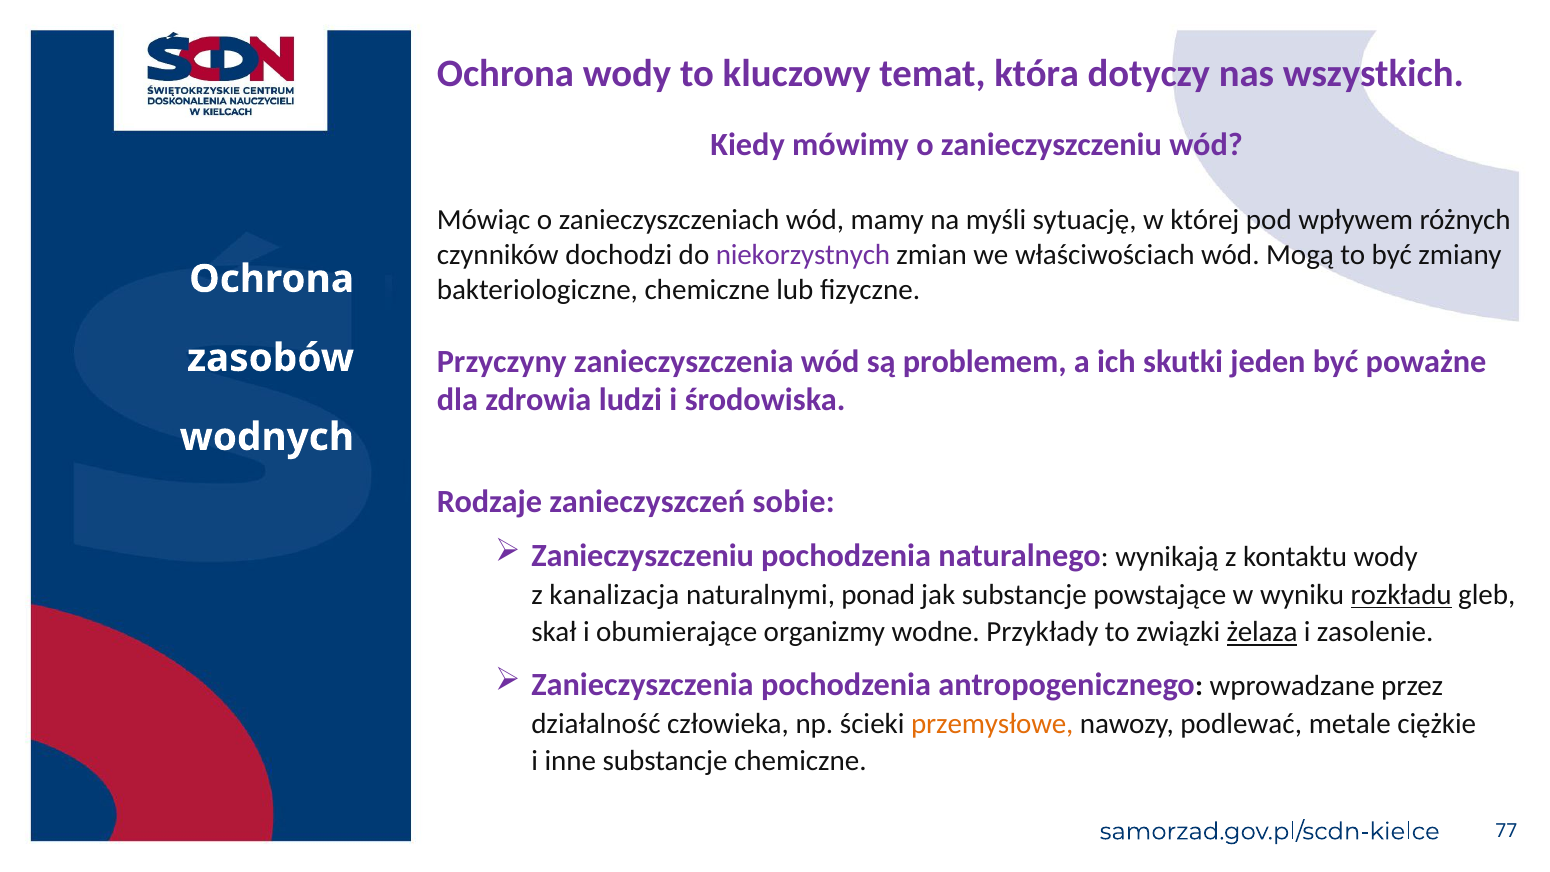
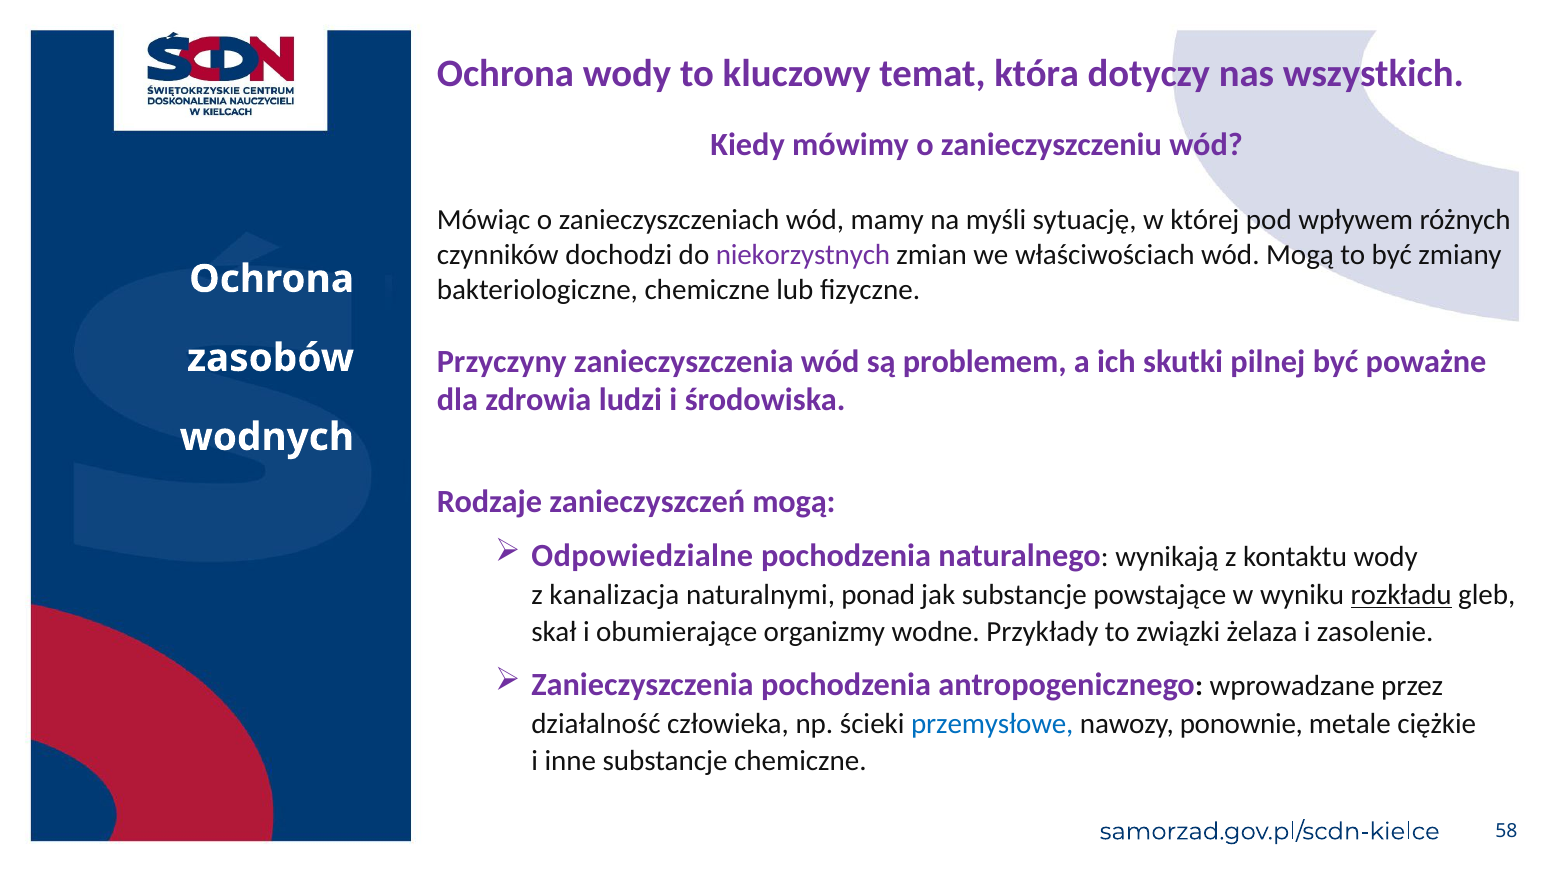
jeden: jeden -> pilnej (1268, 361)
zanieczyszczeń sobie: sobie -> mogą (794, 502)
Zanieczyszczeniu: Zanieczyszczeniu -> Odpowiedzialne (642, 556)
żelaza underline: present -> none (1262, 632)
przemysłowe colour: orange -> blue (992, 724)
podlewać: podlewać -> ponownie (1241, 724)
77: 77 -> 58 (1506, 831)
